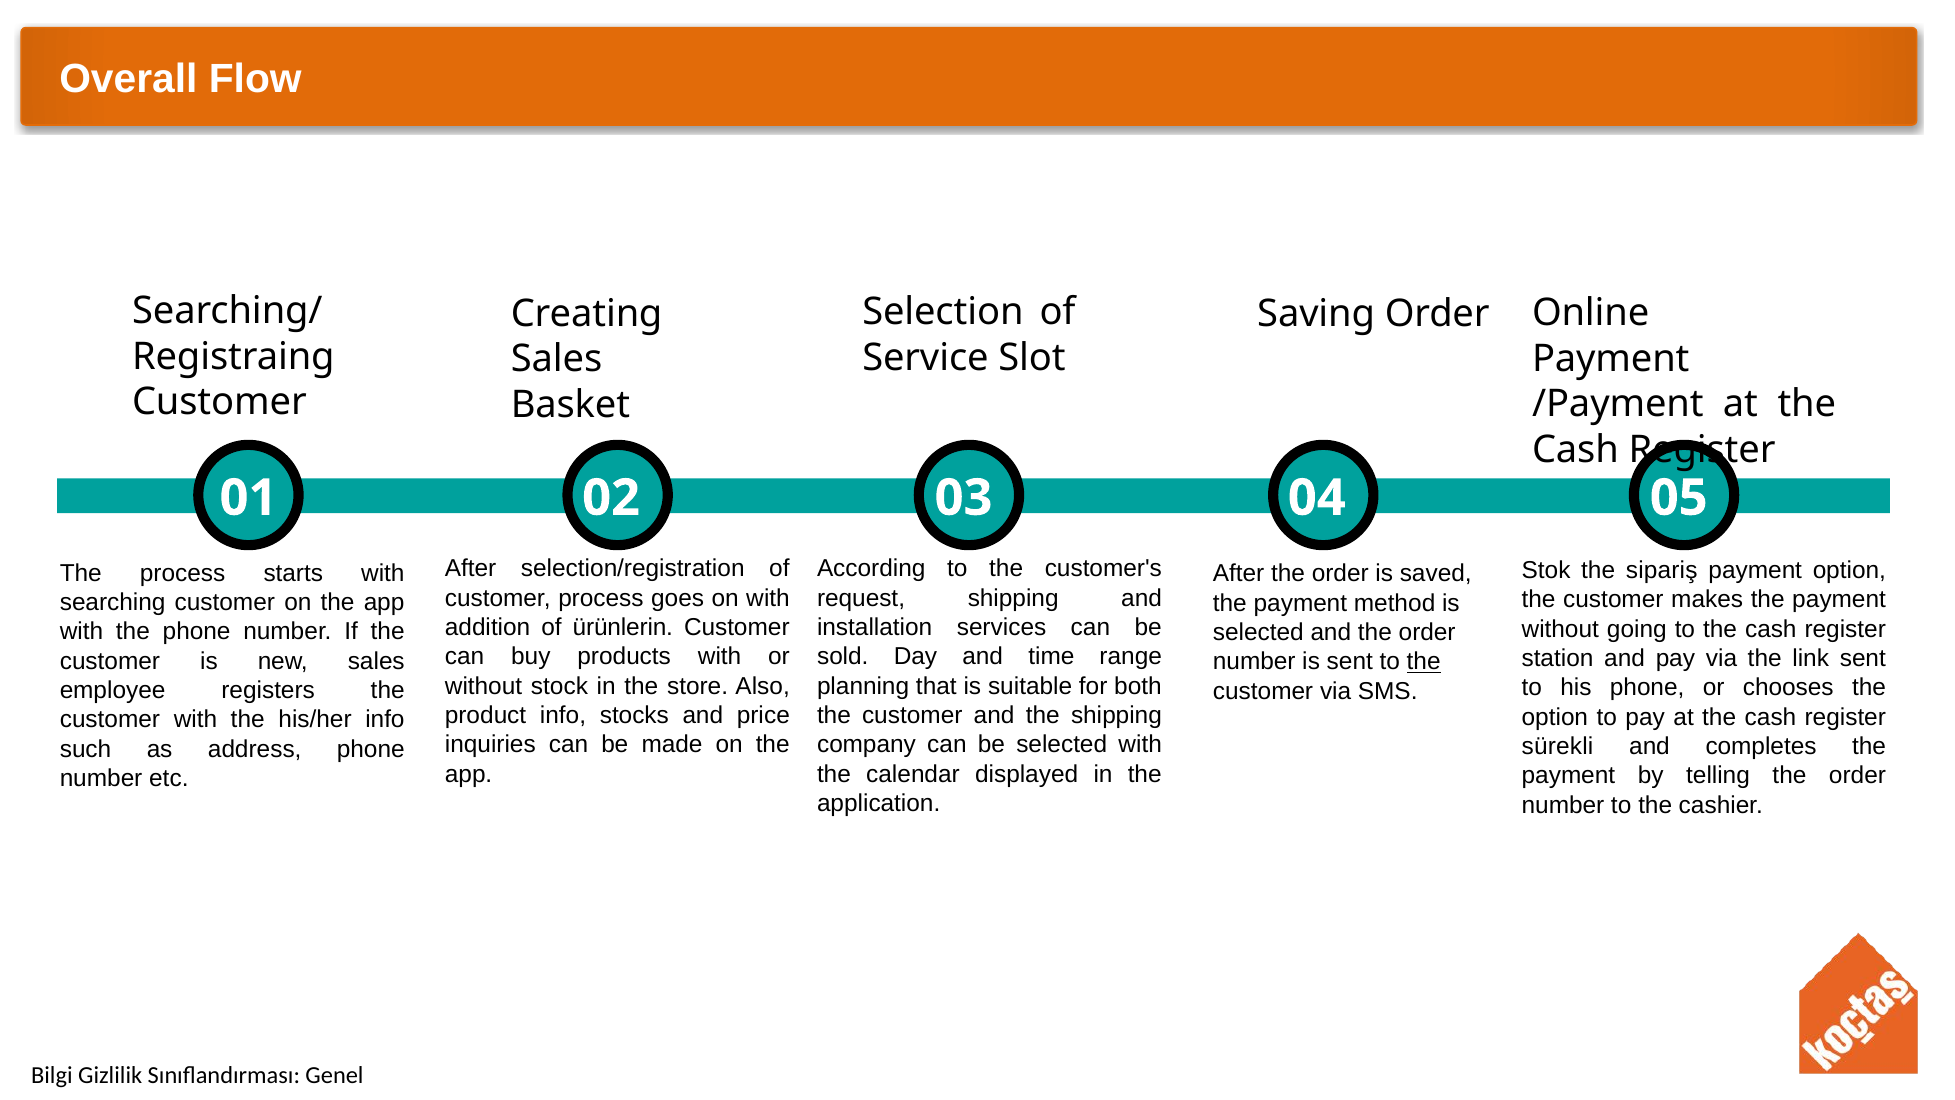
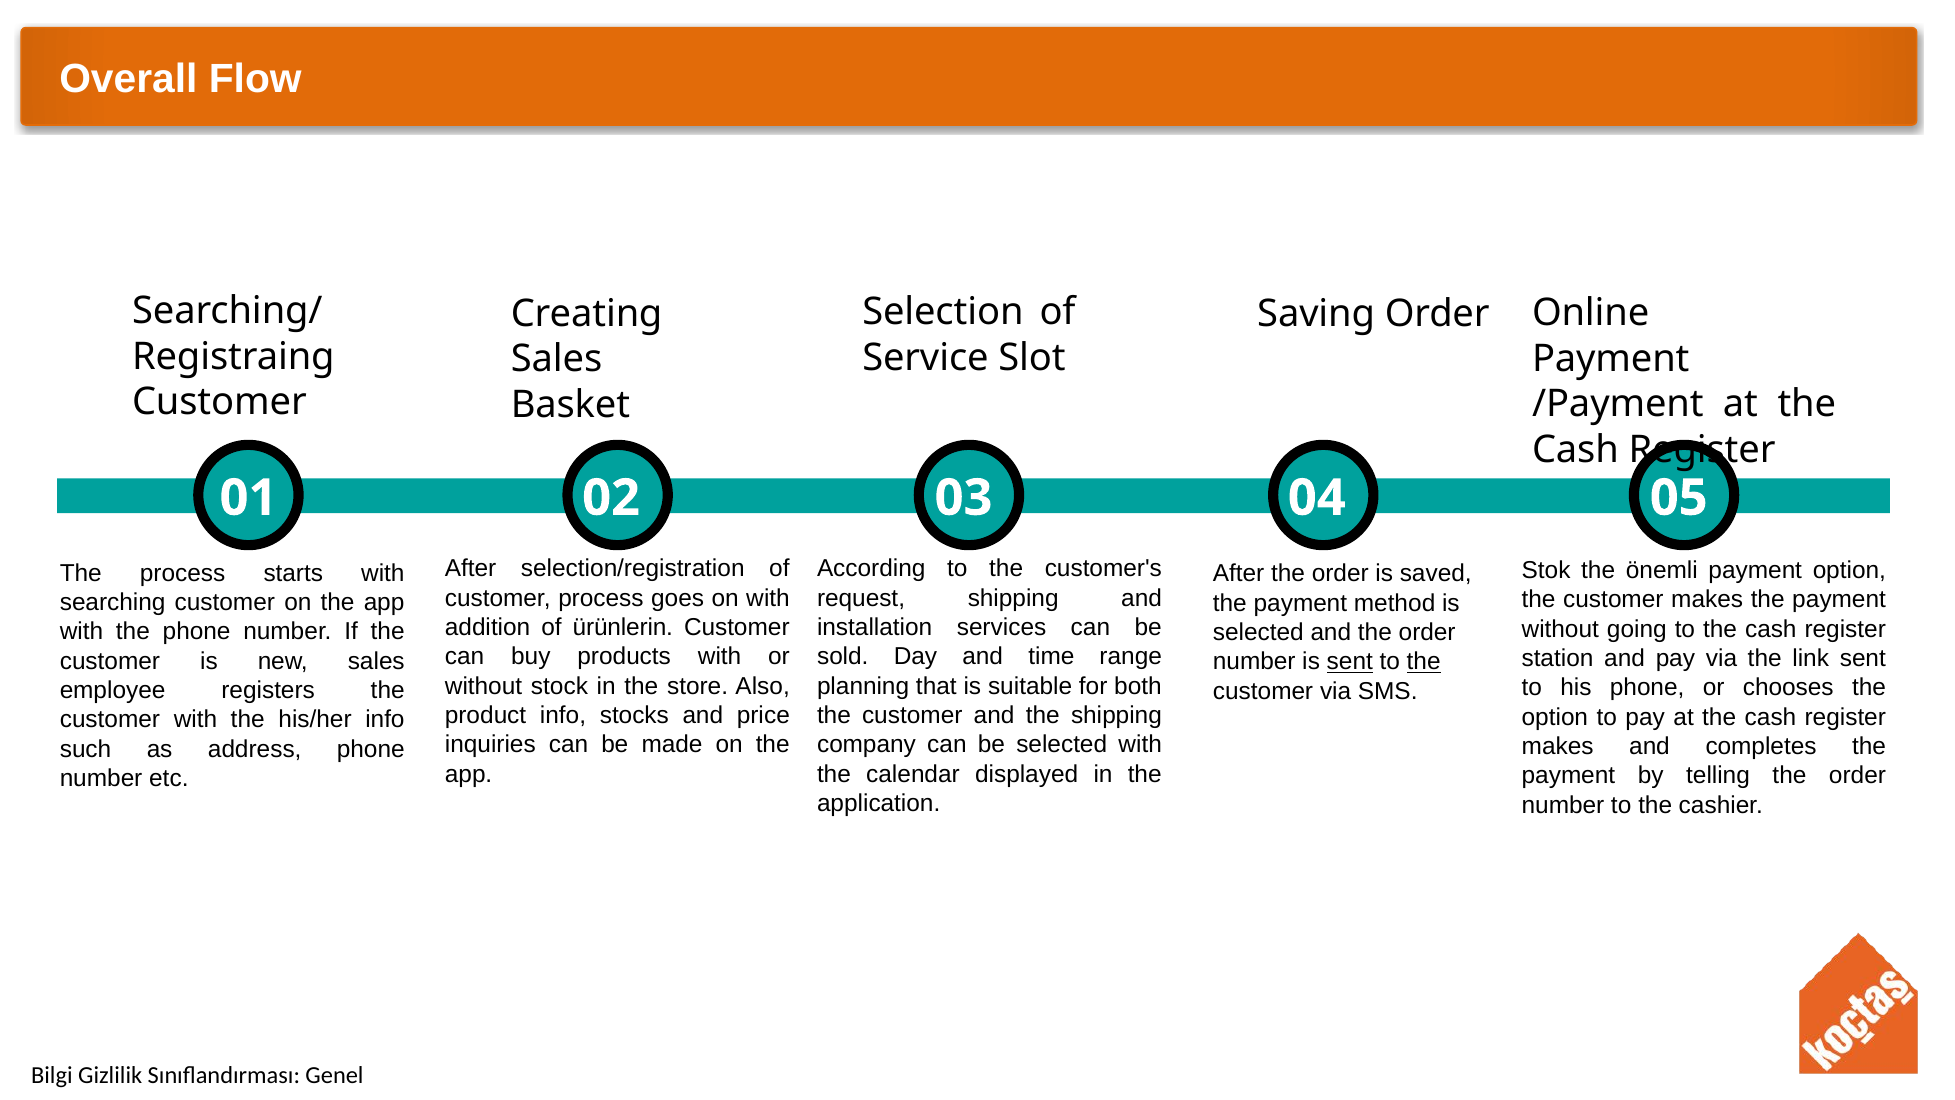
sipariş: sipariş -> önemli (1662, 570)
sent underline: none -> present (1350, 662)
sürekli: sürekli -> makes (1558, 746)
